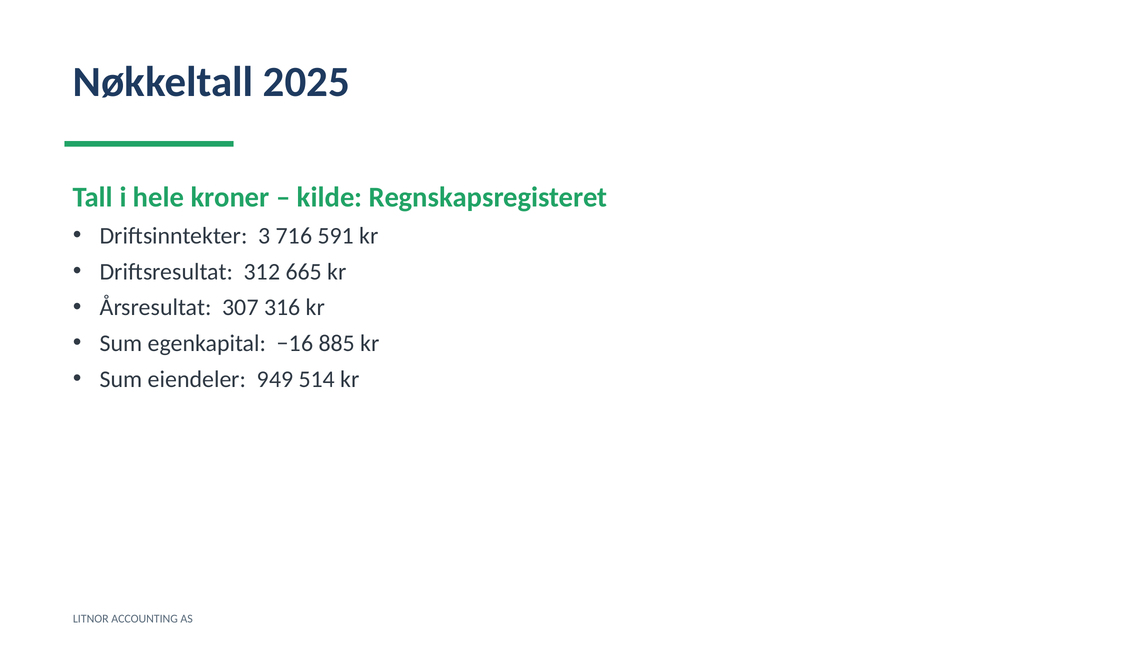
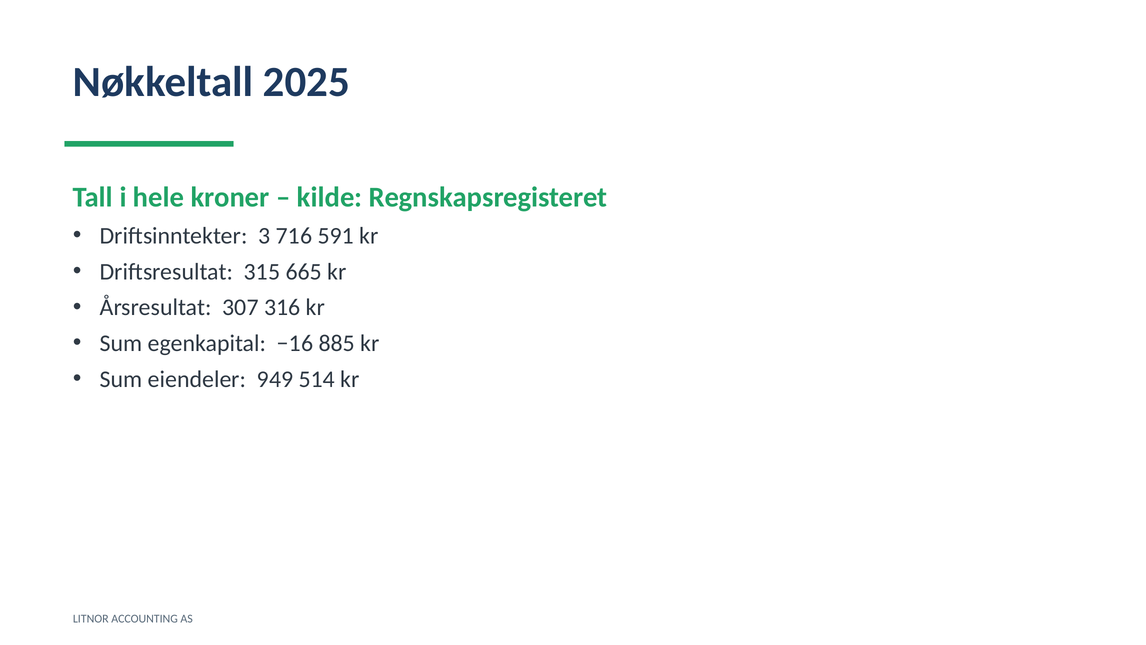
312: 312 -> 315 (262, 271)
